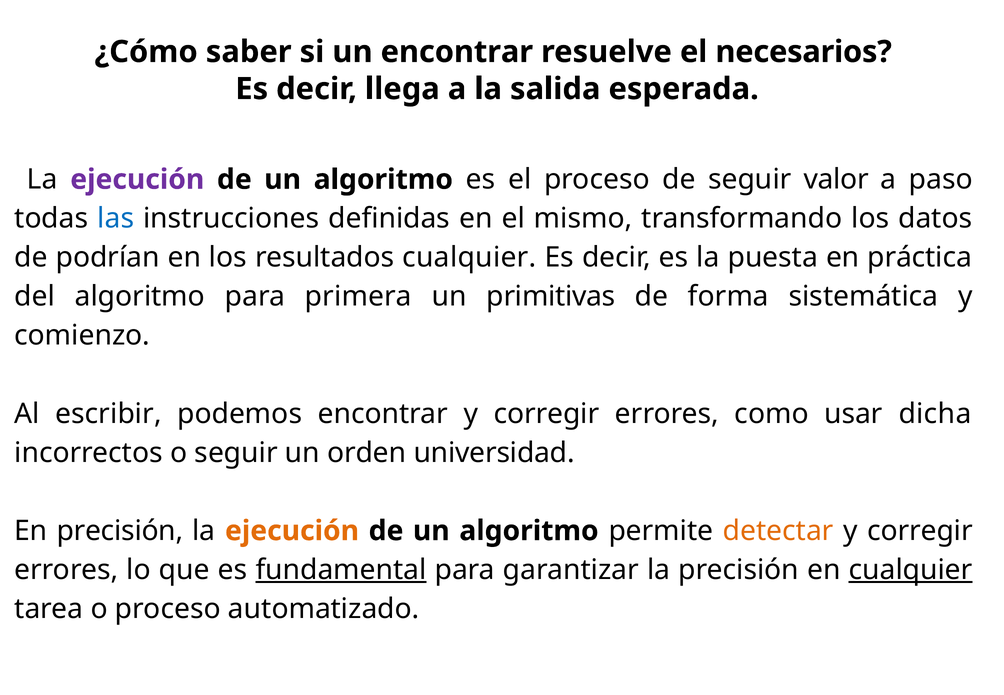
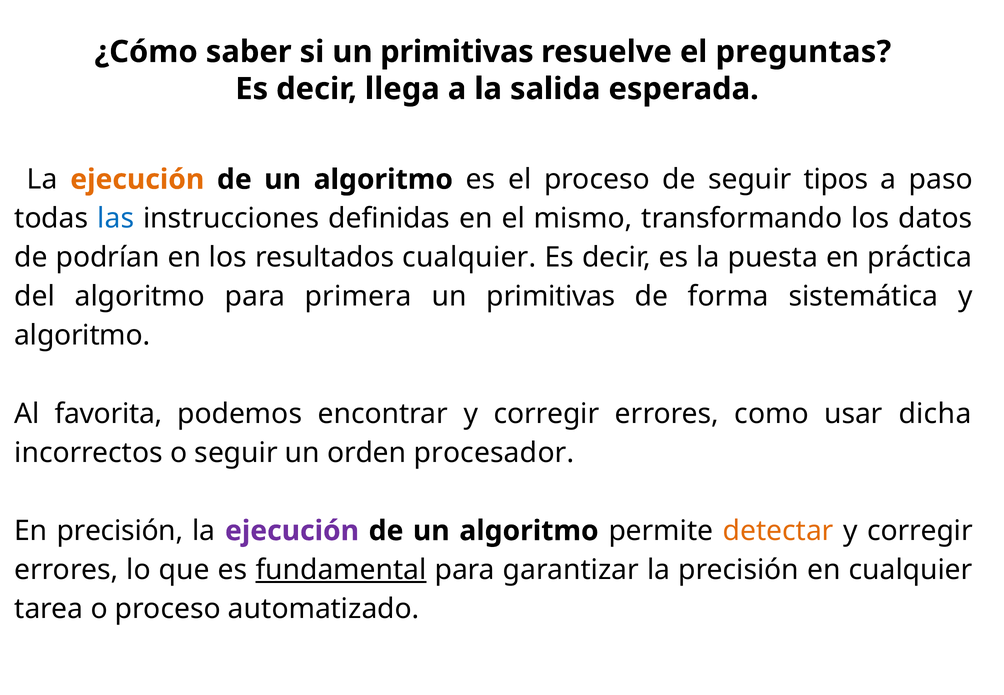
si un encontrar: encontrar -> primitivas (457, 52)
necesarios: necesarios -> preguntas (803, 52)
ejecución colour: purple -> orange (137, 180)
valor: valor -> tipos (836, 180)
comienzo: comienzo -> algoritmo (82, 336)
escribir: escribir -> favorita (109, 414)
universidad: universidad -> procesador (494, 453)
ejecución colour: orange -> purple (292, 531)
cualquier underline: present -> none (911, 570)
